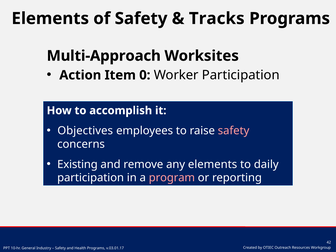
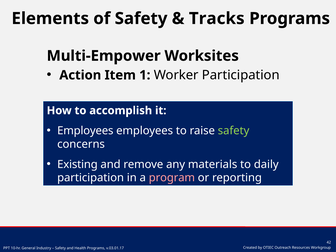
Multi-Approach: Multi-Approach -> Multi-Empower (104, 56)
0: 0 -> 1 (145, 75)
Objectives: Objectives -> Employees (85, 131)
safety colour: pink -> light green (234, 131)
any elements: elements -> materials (213, 164)
